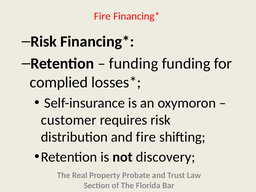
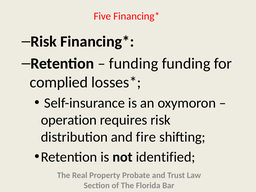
Fire: Fire -> Five (102, 16)
customer: customer -> operation (69, 120)
discovery: discovery -> identified (166, 157)
